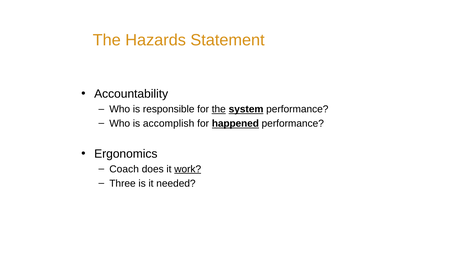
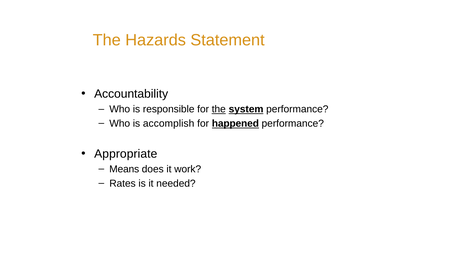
Ergonomics: Ergonomics -> Appropriate (126, 154)
Coach: Coach -> Means (124, 169)
work underline: present -> none (188, 169)
Three: Three -> Rates (122, 184)
